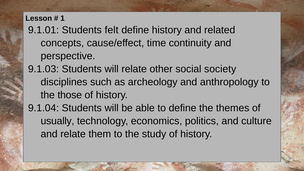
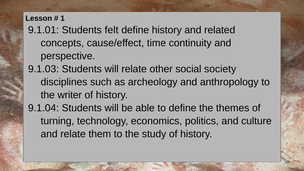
those: those -> writer (70, 95)
usually: usually -> turning (57, 121)
